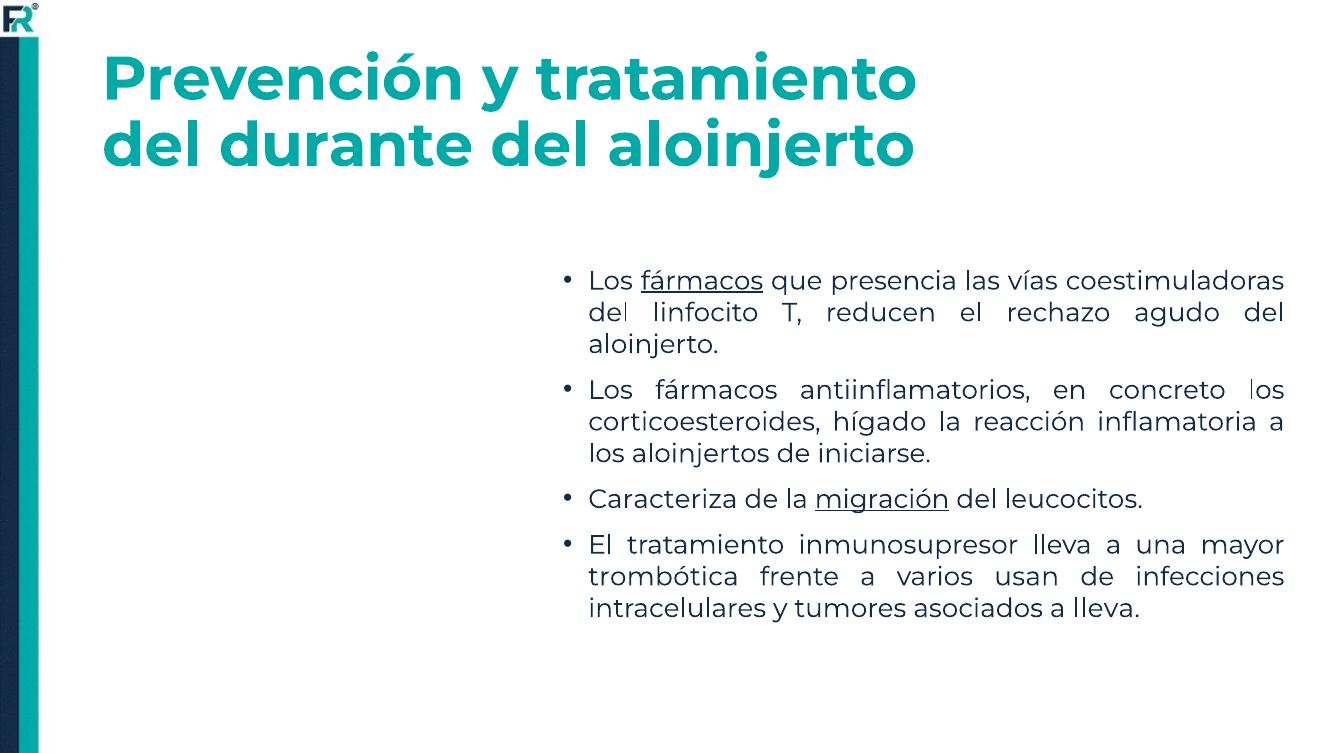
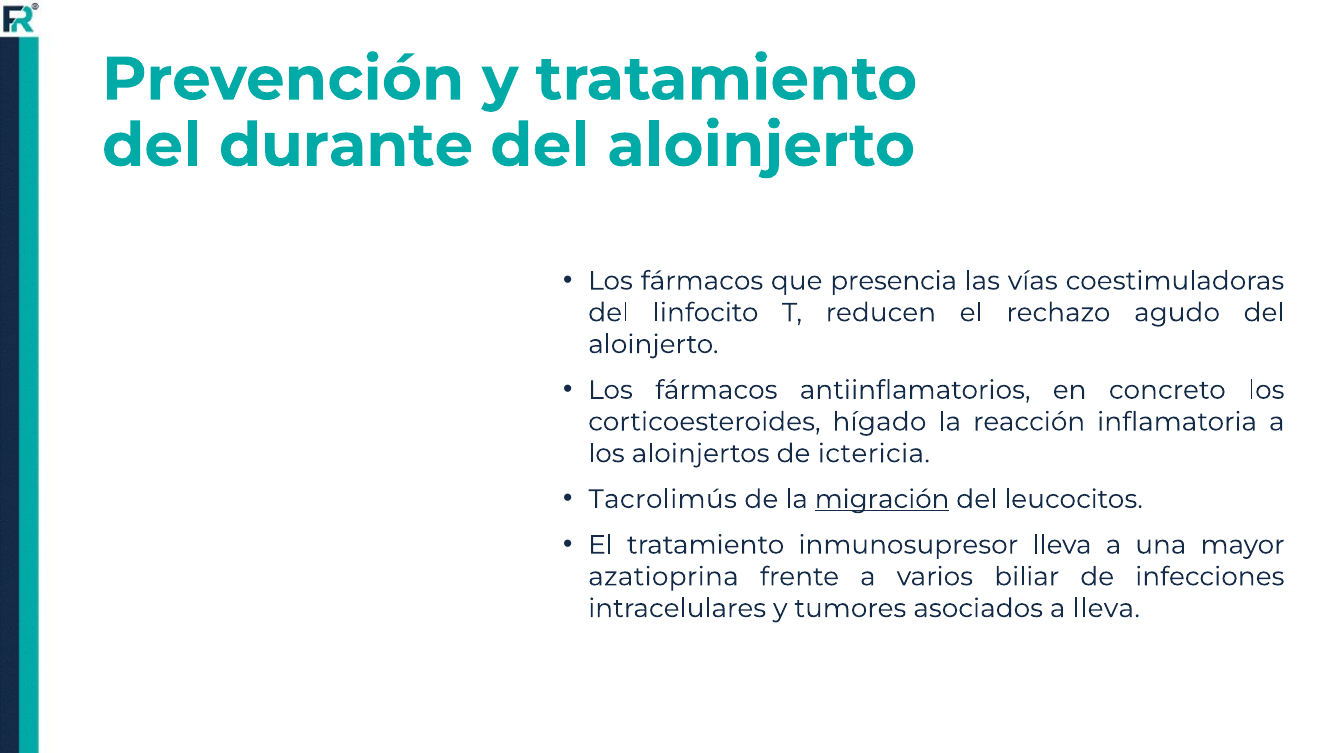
fármacos underline: present -> none (702, 281)
iniciarse: iniciarse -> ictericia (874, 453)
Caracteriza: Caracteriza -> Tacrolimús (663, 499)
trombótica: trombótica -> azatioprina (663, 576)
usan: usan -> biliar (1027, 576)
